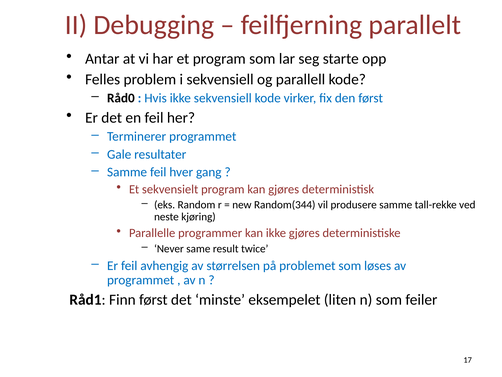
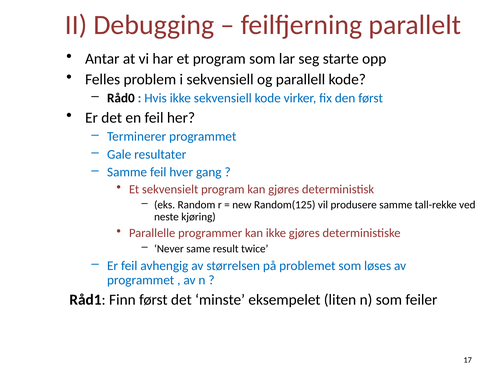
Random(344: Random(344 -> Random(125 (285, 205)
